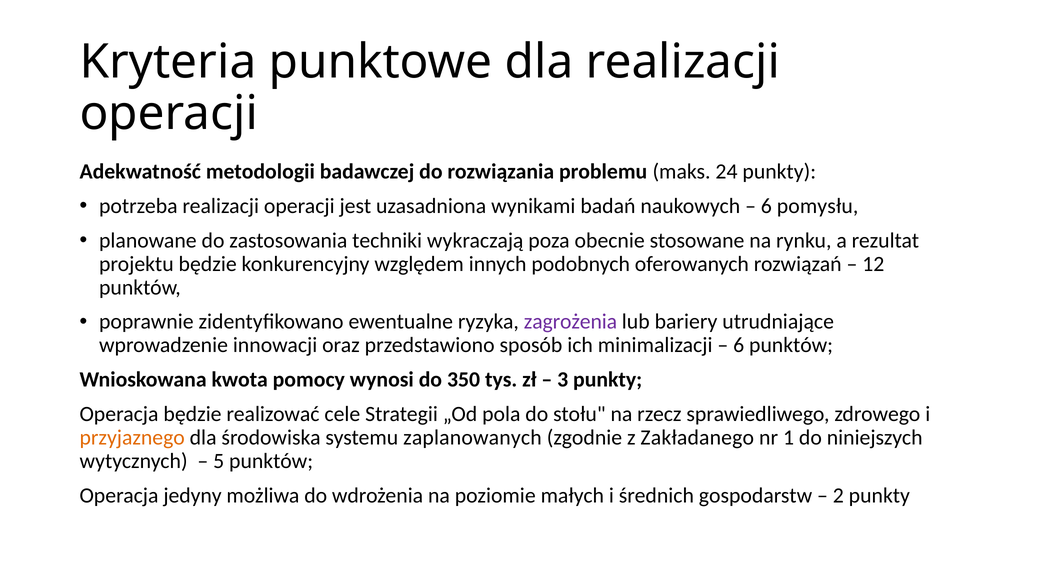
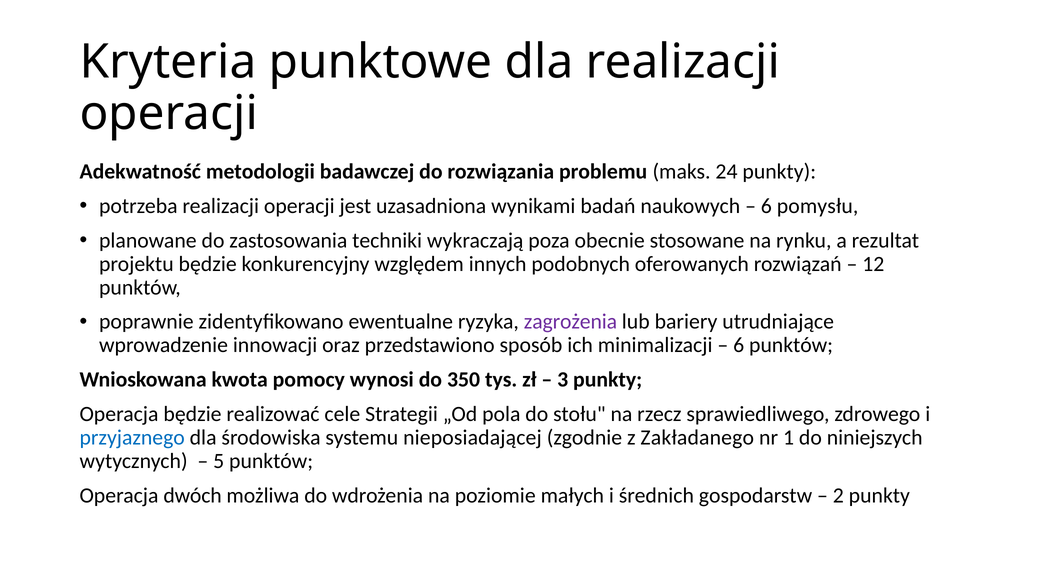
przyjaznego colour: orange -> blue (132, 437)
zaplanowanych: zaplanowanych -> nieposiadającej (472, 437)
jedyny: jedyny -> dwóch (193, 495)
